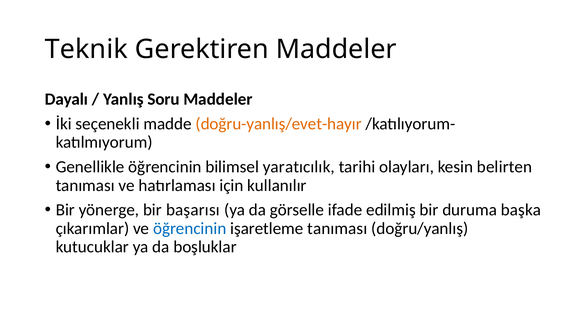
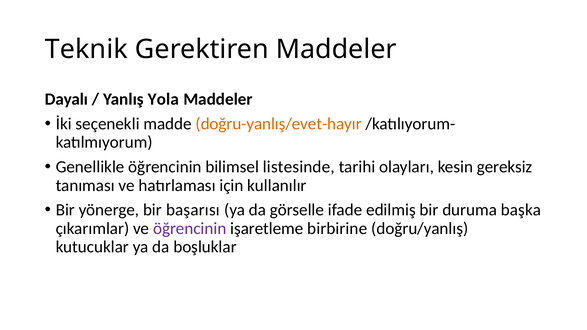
Soru: Soru -> Yola (163, 99)
yaratıcılık: yaratıcılık -> listesinde (299, 167)
belirten: belirten -> gereksiz (505, 167)
öğrencinin colour: blue -> purple (190, 229)
işaretleme tanıması: tanıması -> birbirine (337, 229)
